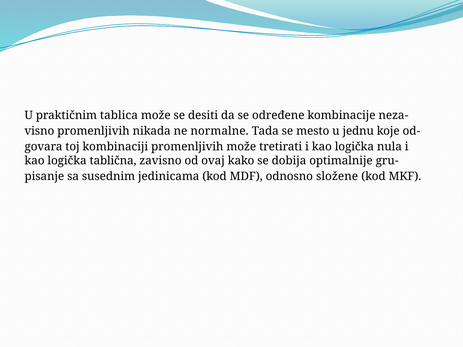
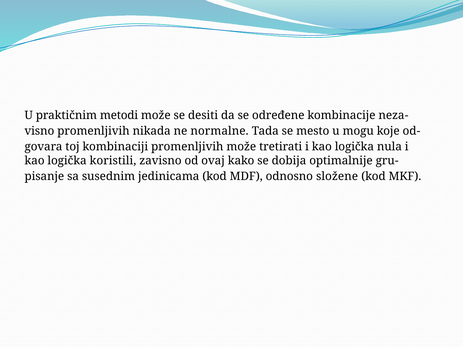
tablica: tablica -> metodi (119, 115)
jednu: jednu -> mogu (358, 131)
tablična: tablična -> koristili (113, 161)
